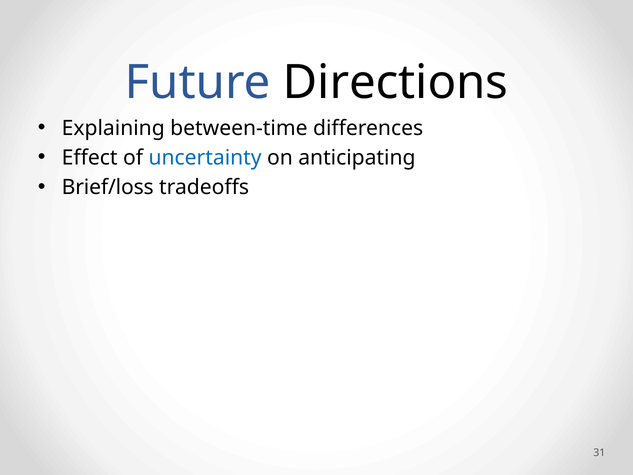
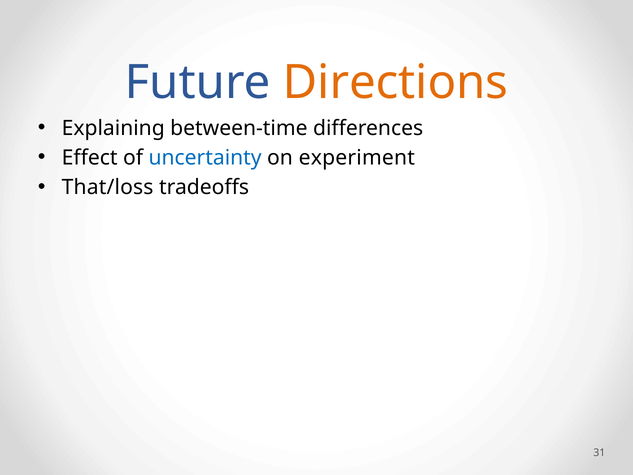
Directions colour: black -> orange (396, 82)
anticipating: anticipating -> experiment (357, 158)
Brief/loss: Brief/loss -> That/loss (108, 187)
